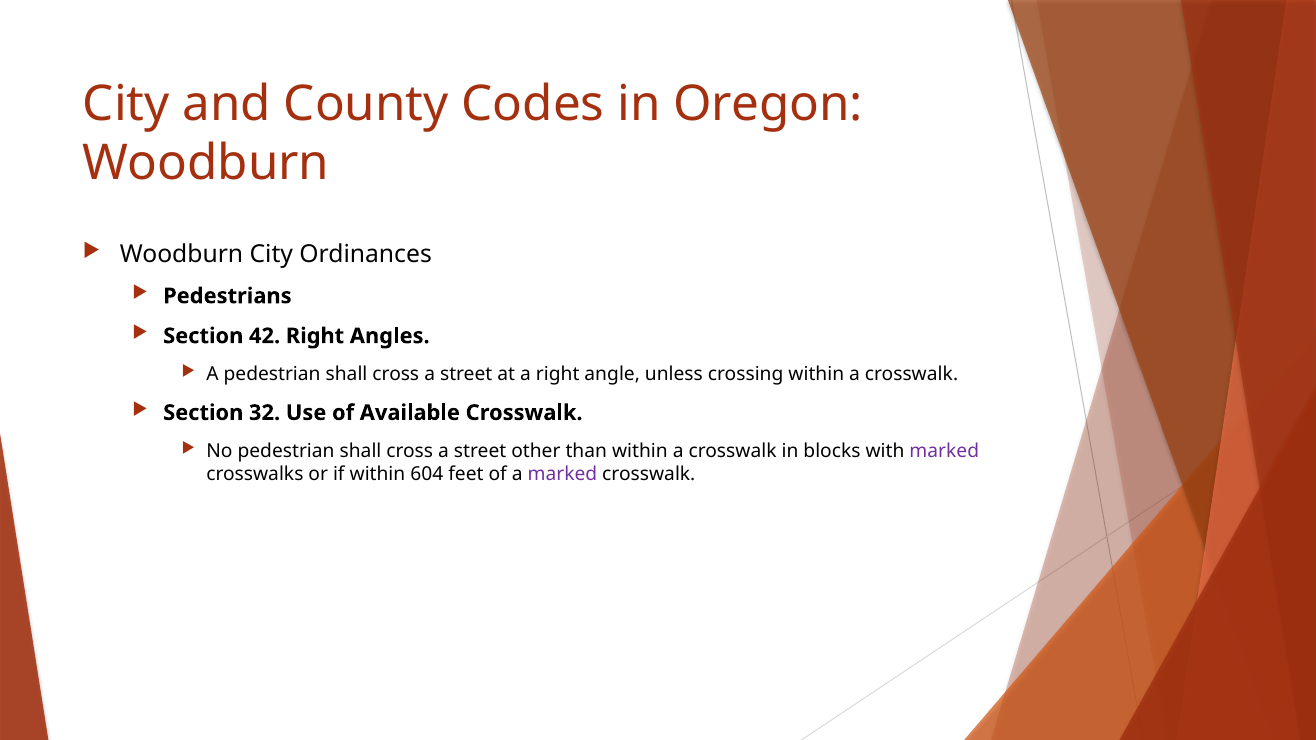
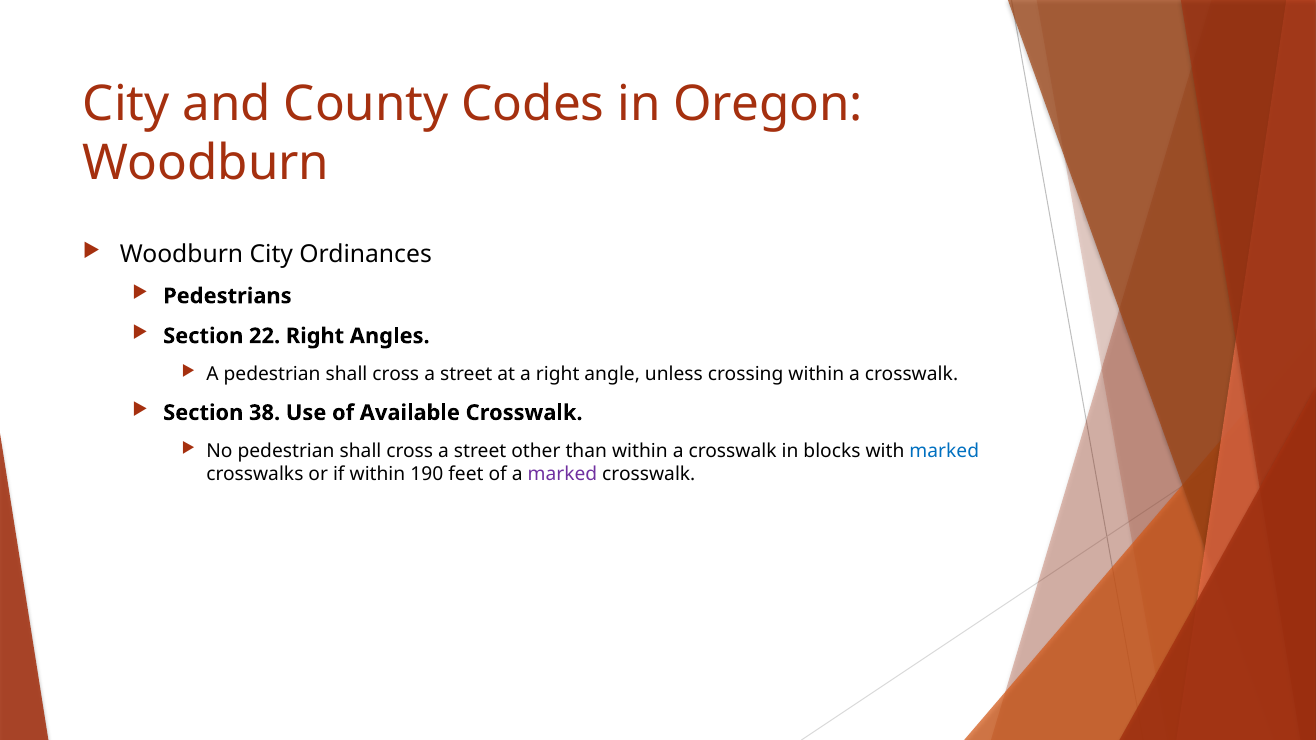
42: 42 -> 22 (265, 336)
32: 32 -> 38 (265, 413)
marked colour: purple -> blue (944, 451)
604: 604 -> 190 (427, 474)
